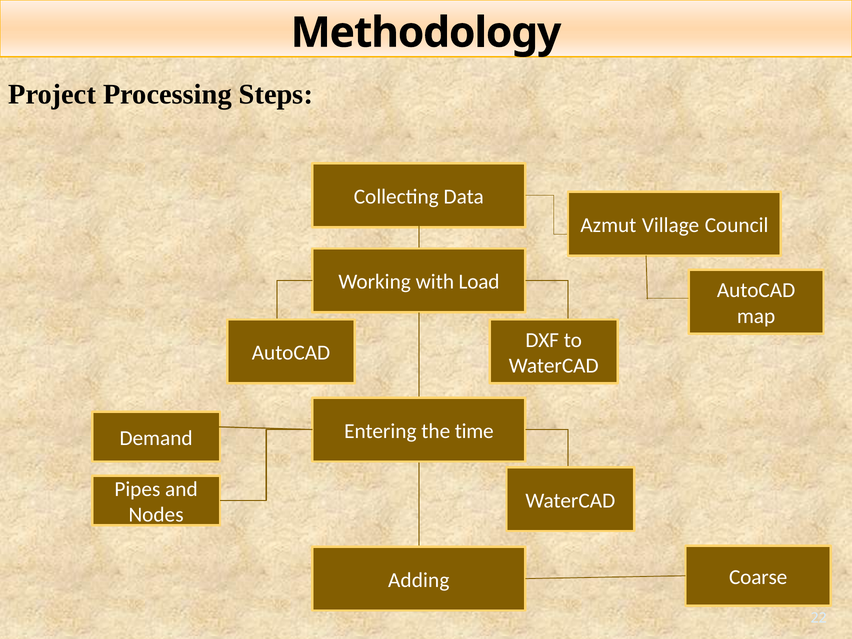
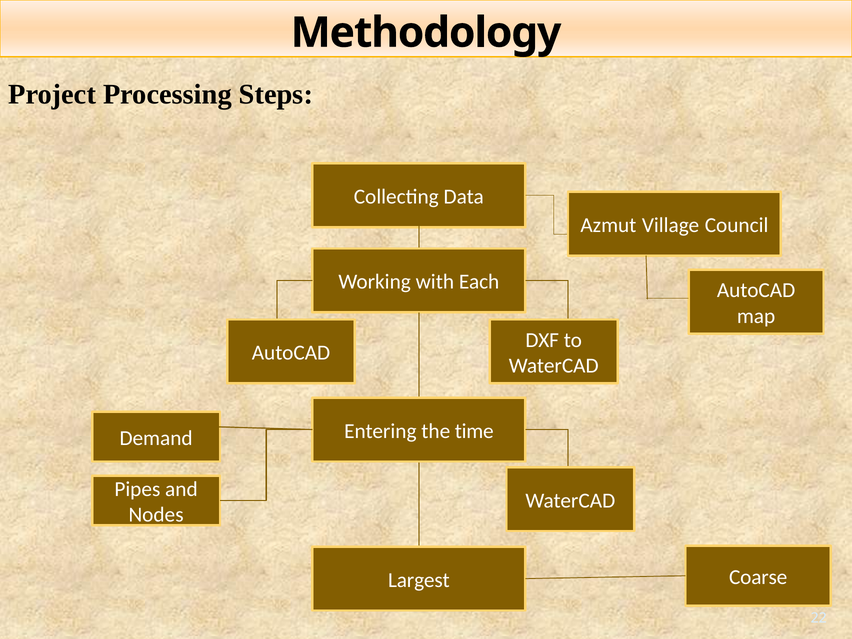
Load: Load -> Each (479, 282)
Adding: Adding -> Largest (419, 580)
